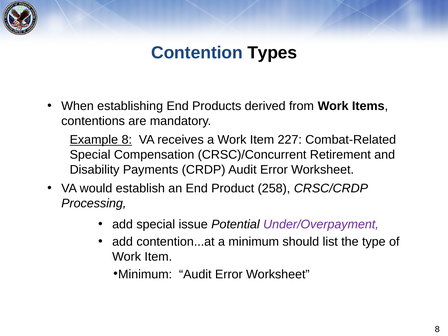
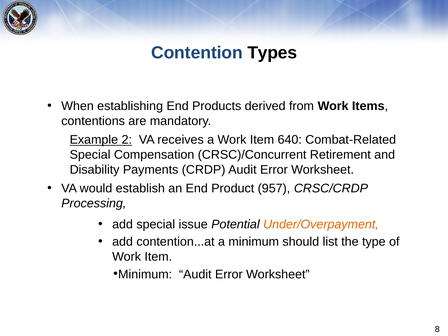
Example 8: 8 -> 2 (127, 140)
227: 227 -> 640 (290, 140)
258: 258 -> 957 (274, 188)
Under/Overpayment colour: purple -> orange (321, 224)
